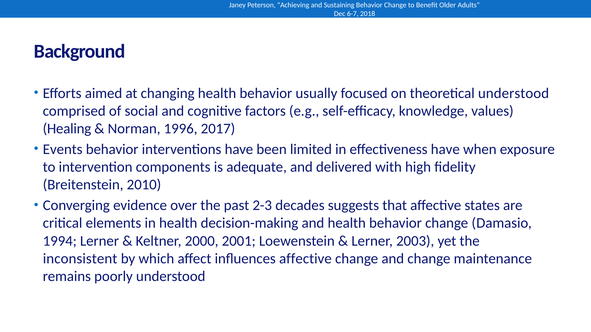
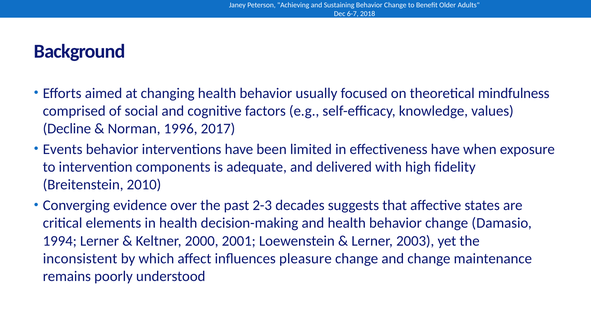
theoretical understood: understood -> mindfulness (514, 93)
Healing: Healing -> Decline (67, 129)
influences affective: affective -> pleasure (305, 259)
